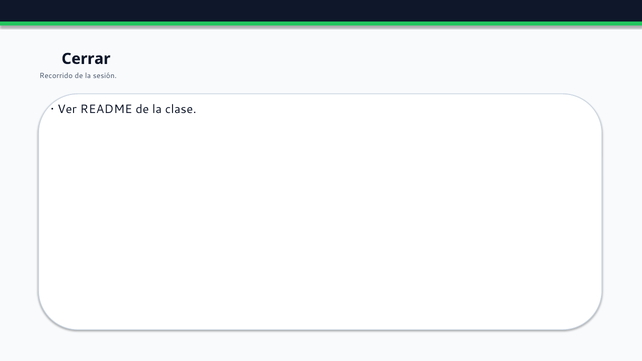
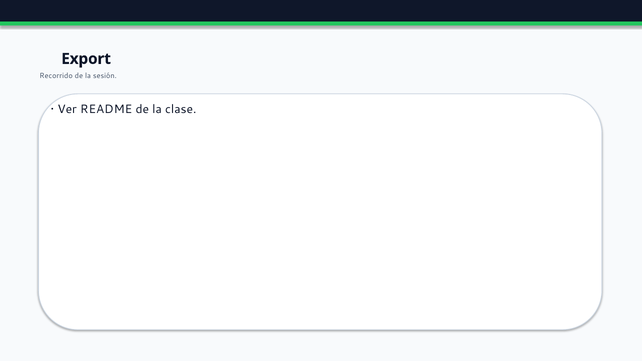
Cerrar: Cerrar -> Export (86, 59)
